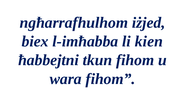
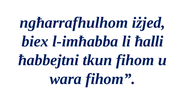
kien: kien -> ħalli (149, 41)
